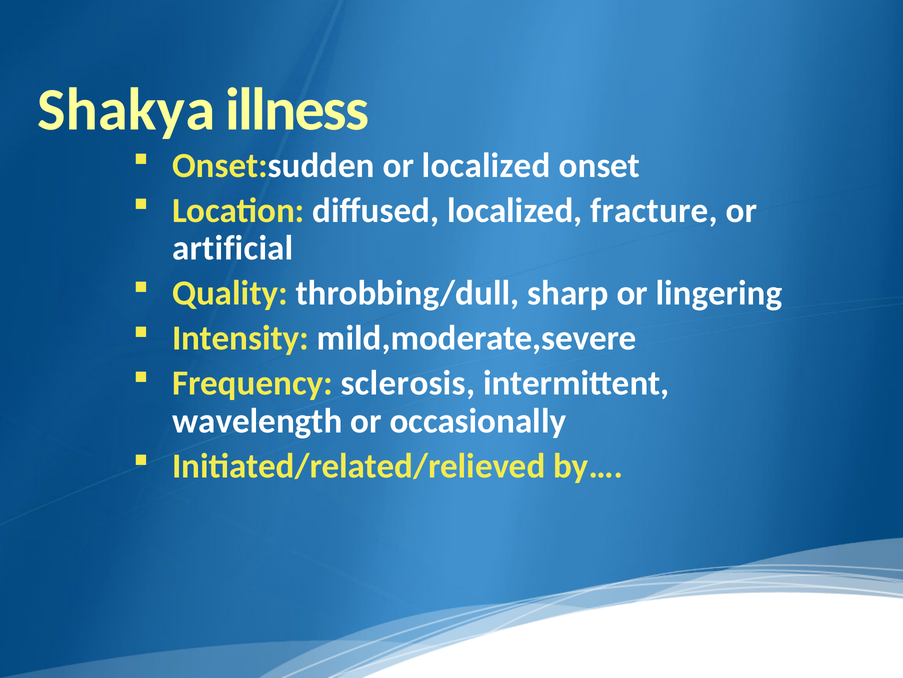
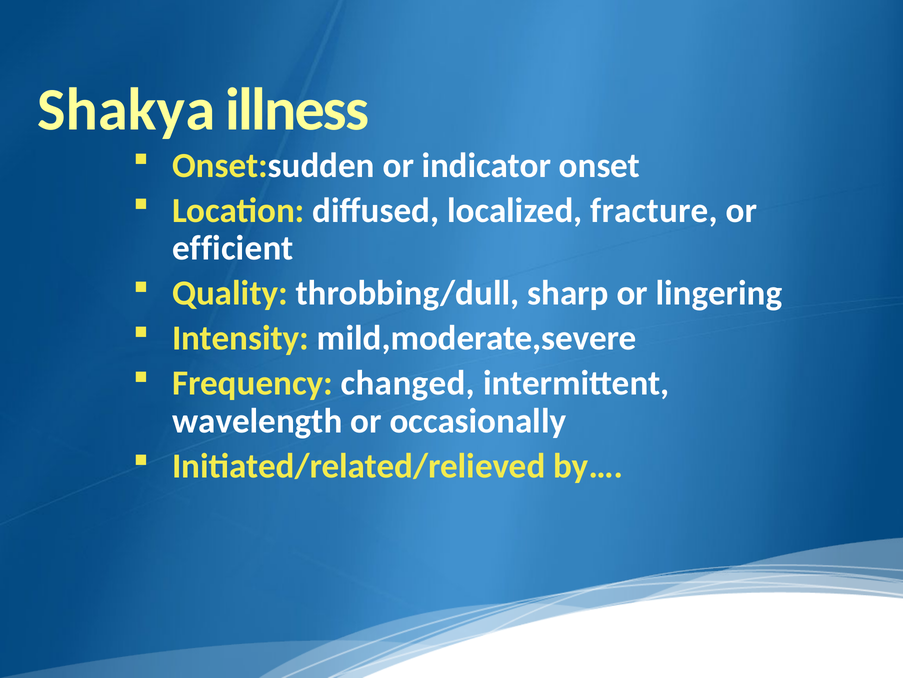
or localized: localized -> indicator (486, 165)
artificial: artificial -> efficient (233, 248)
sclerosis: sclerosis -> changed (408, 383)
